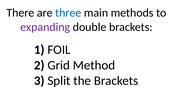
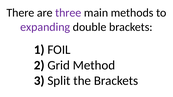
three colour: blue -> purple (68, 13)
